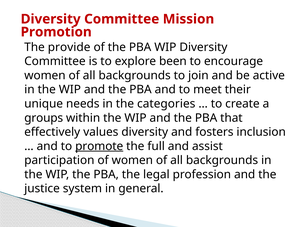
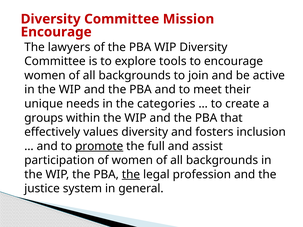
Promotion: Promotion -> Encourage (56, 32)
provide: provide -> lawyers (69, 47)
been: been -> tools (173, 61)
the underline: none -> present (131, 175)
